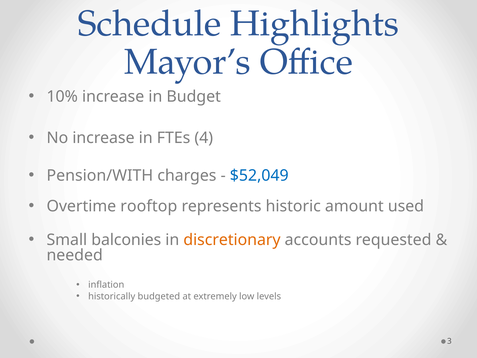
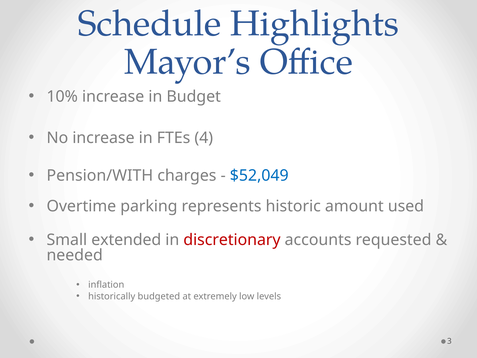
rooftop: rooftop -> parking (149, 206)
balconies: balconies -> extended (126, 240)
discretionary colour: orange -> red (232, 240)
